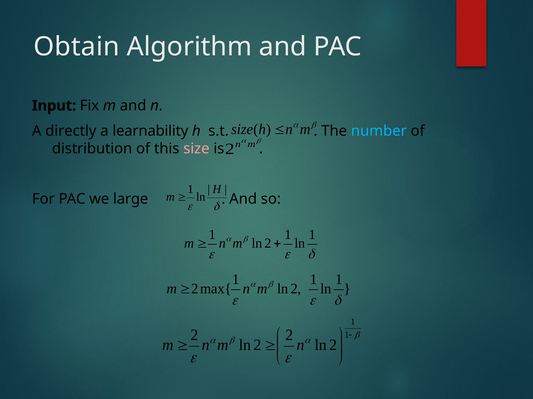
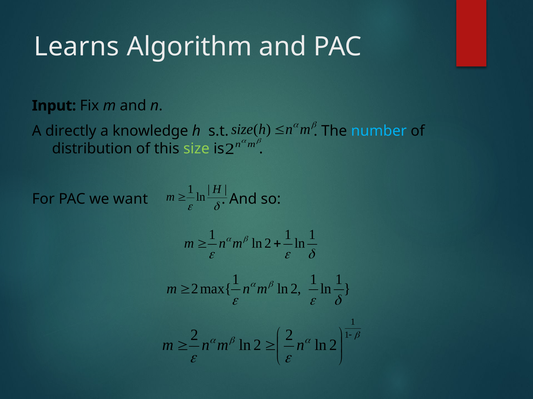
Obtain: Obtain -> Learns (77, 47)
learnability: learnability -> knowledge (150, 131)
size colour: pink -> light green (196, 149)
large: large -> want (131, 199)
